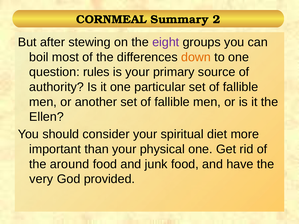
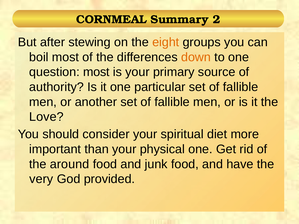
eight colour: purple -> orange (166, 42)
question rules: rules -> most (96, 72)
Ellen: Ellen -> Love (46, 117)
